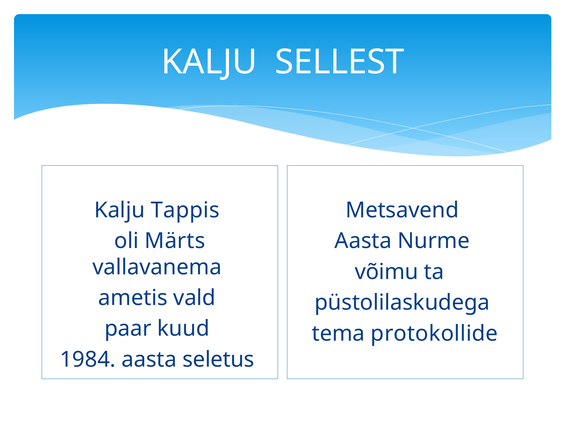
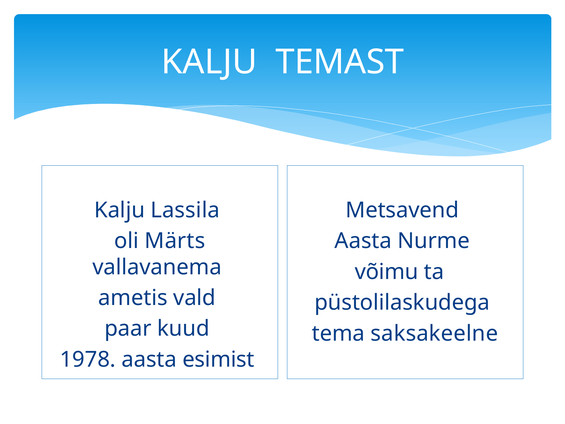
SELLEST: SELLEST -> TEMAST (340, 62)
Tappis: Tappis -> Lassila (185, 210)
protokollide: protokollide -> saksakeelne (434, 333)
1984: 1984 -> 1978 (88, 359)
seletus: seletus -> esimist (218, 359)
